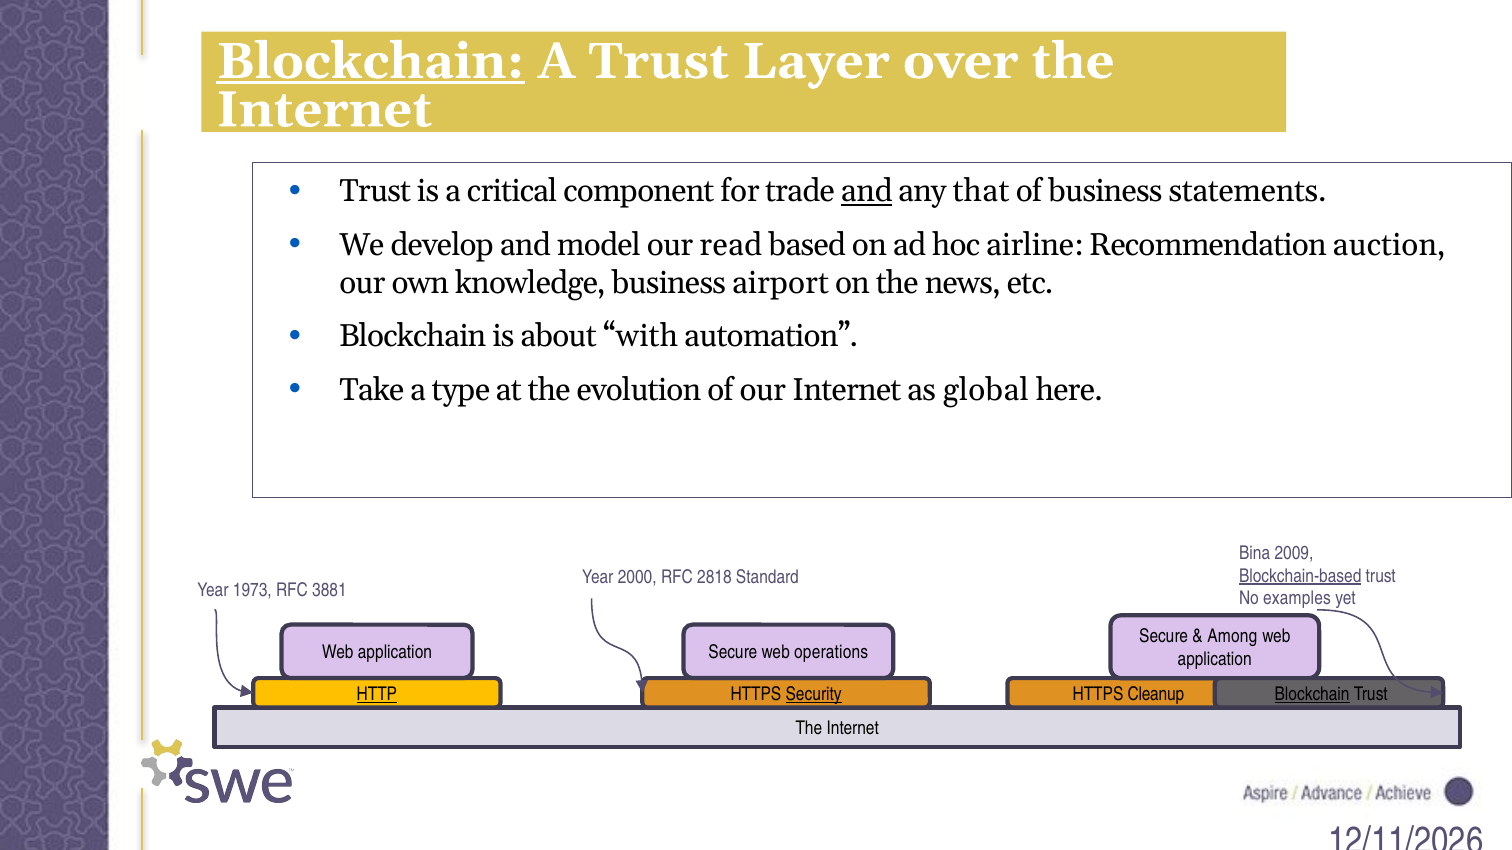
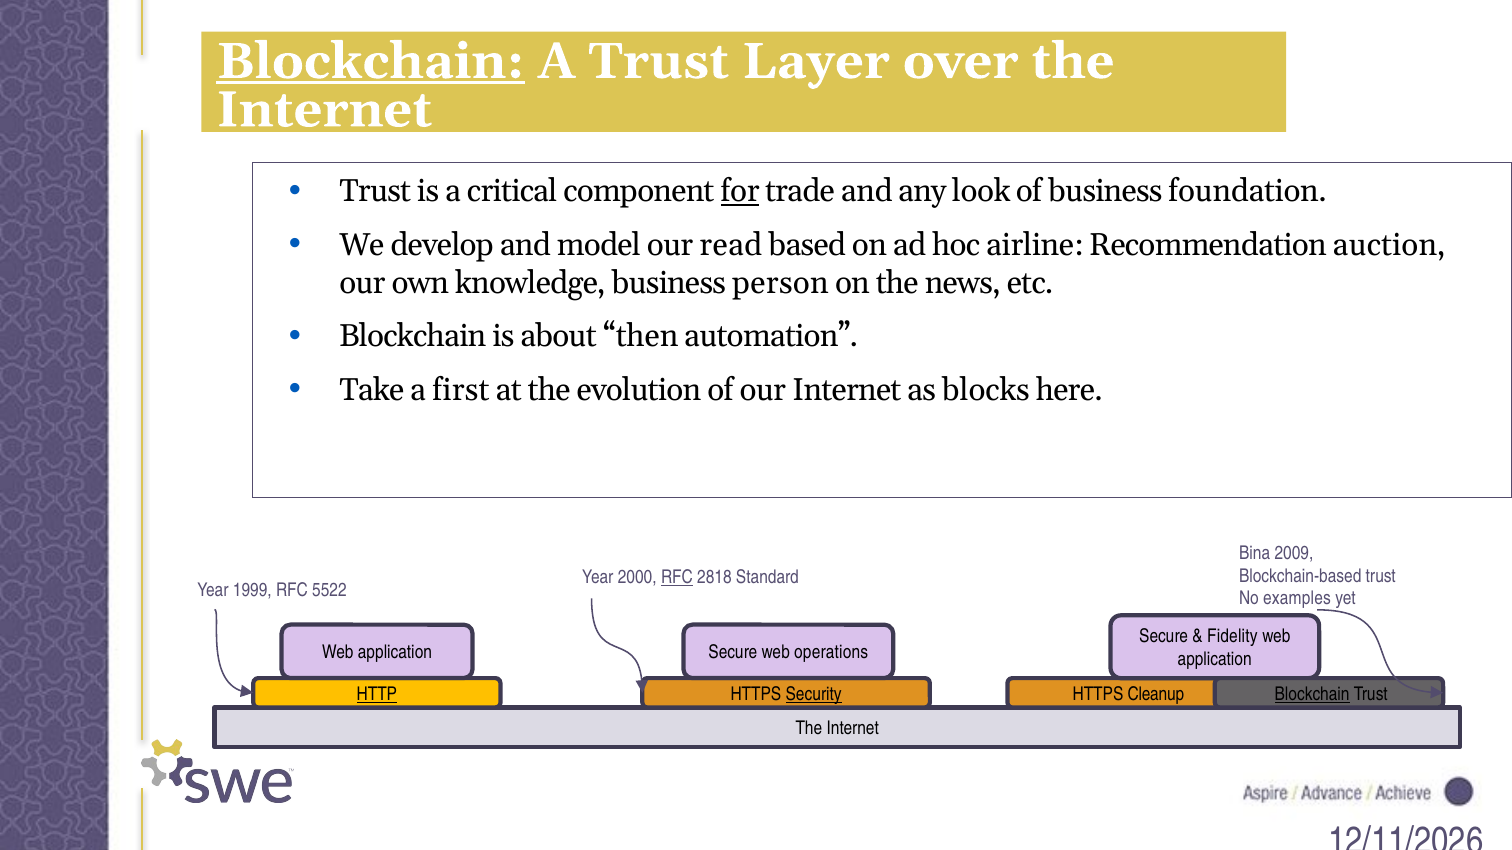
for underline: none -> present (740, 192)
and underline: present -> none (867, 192)
that: that -> look (981, 192)
statements: statements -> foundation (1248, 192)
airport: airport -> person (780, 283)
with: with -> then (641, 337)
type: type -> first (461, 390)
global: global -> blocks (986, 390)
Blockchain-based underline: present -> none (1300, 576)
RFC underline: none -> present (677, 578)
1973: 1973 -> 1999 (252, 591)
3881: 3881 -> 5522 (329, 591)
Among: Among -> Fidelity (1232, 637)
